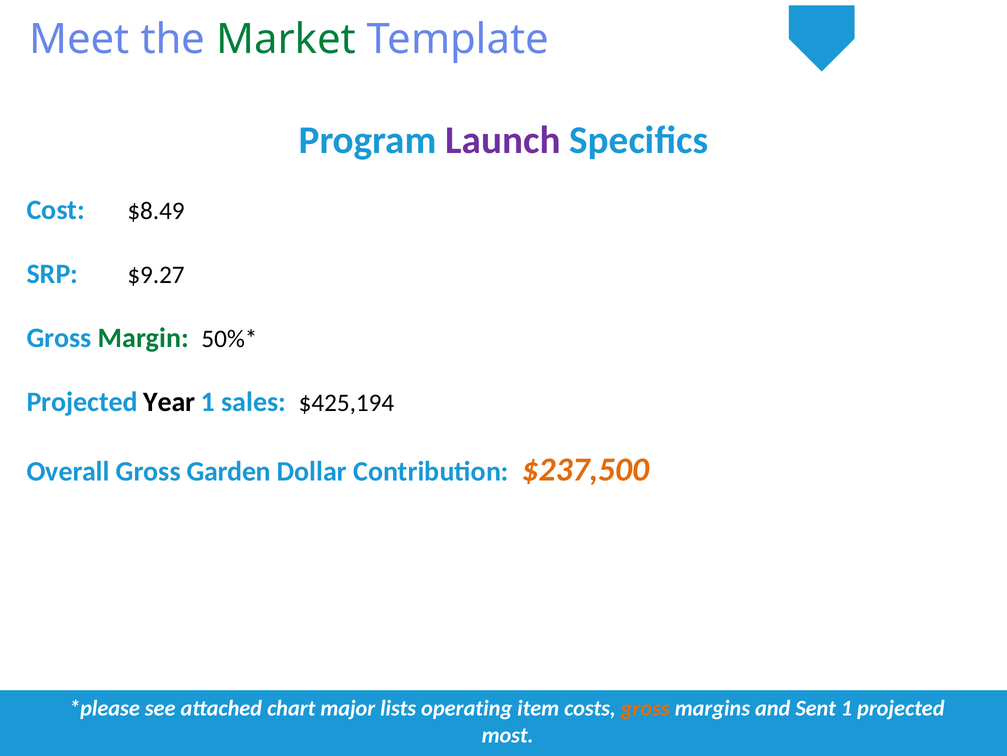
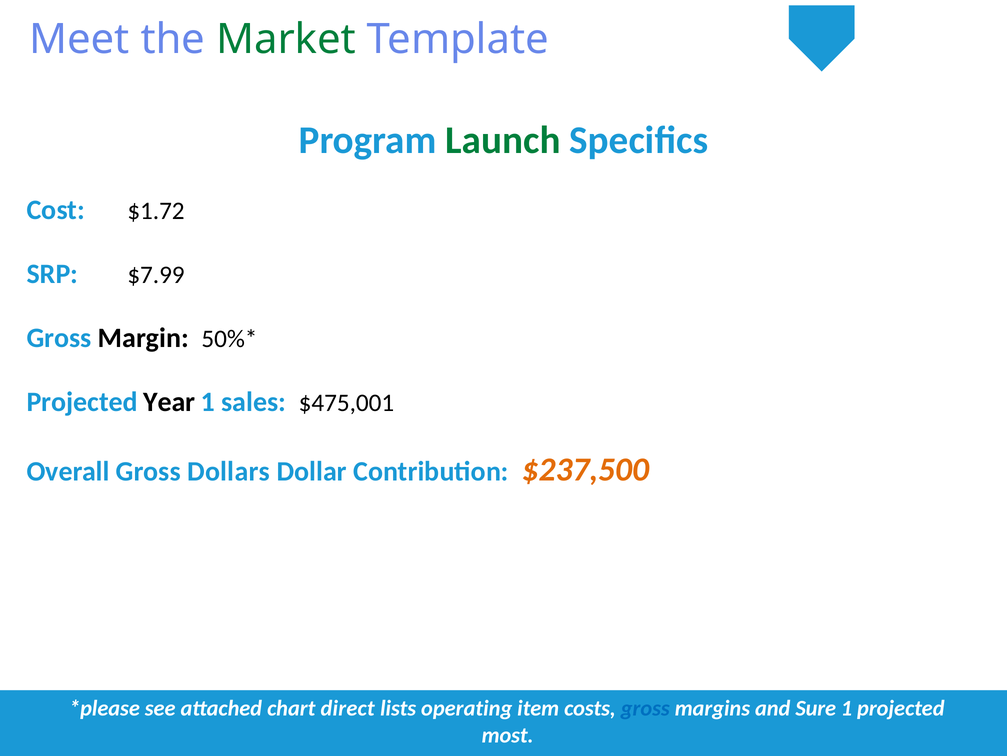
Launch colour: purple -> green (503, 140)
$8.49: $8.49 -> $1.72 (156, 211)
$9.27: $9.27 -> $7.99 (156, 275)
Margin colour: green -> black (143, 338)
$425,194: $425,194 -> $475,001 (346, 402)
Garden: Garden -> Dollars (229, 471)
major: major -> direct (348, 708)
gross colour: orange -> blue (645, 708)
Sent: Sent -> Sure (816, 708)
